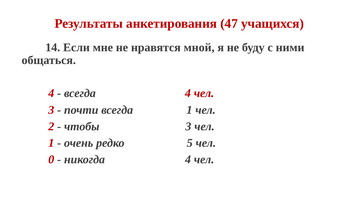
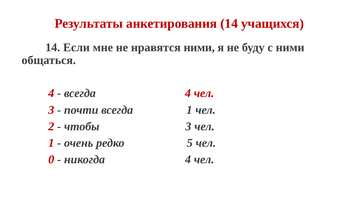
анкетирования 47: 47 -> 14 (229, 24)
нравятся мной: мной -> ними (199, 48)
